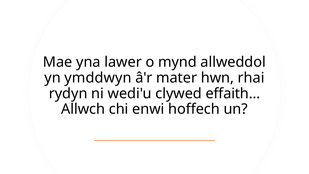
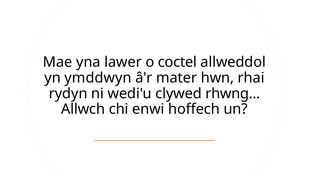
mynd: mynd -> coctel (177, 62)
effaith: effaith -> rhwng (233, 93)
